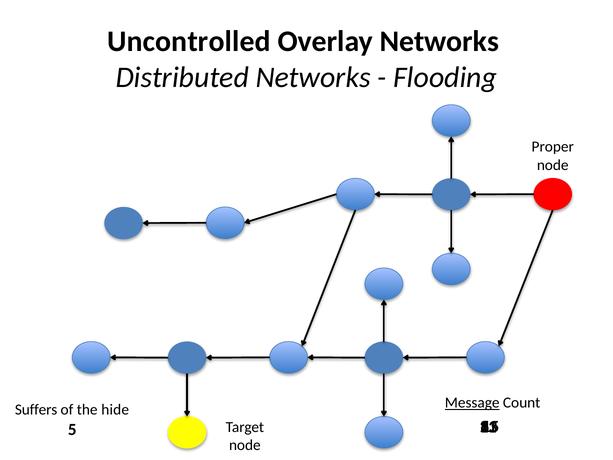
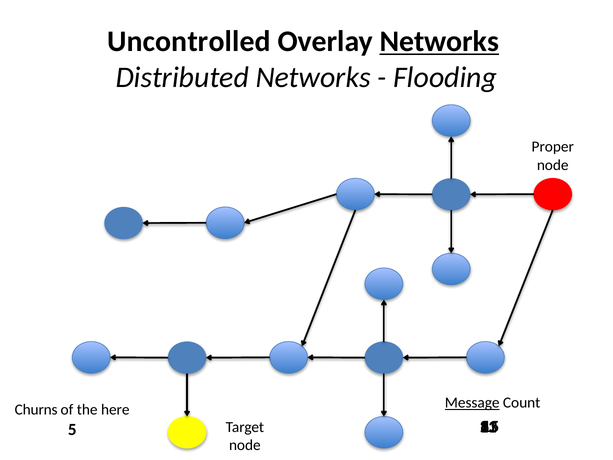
Networks underline: none -> present (439, 41)
Suffers: Suffers -> Churns (36, 410)
hide: hide -> here (115, 410)
